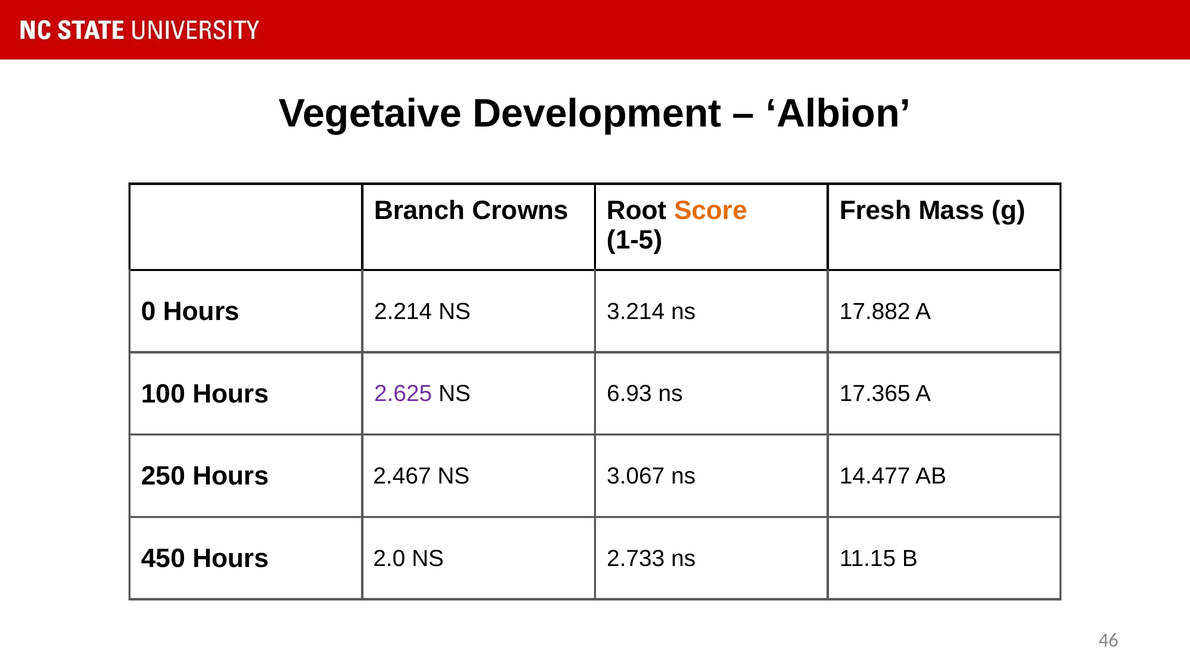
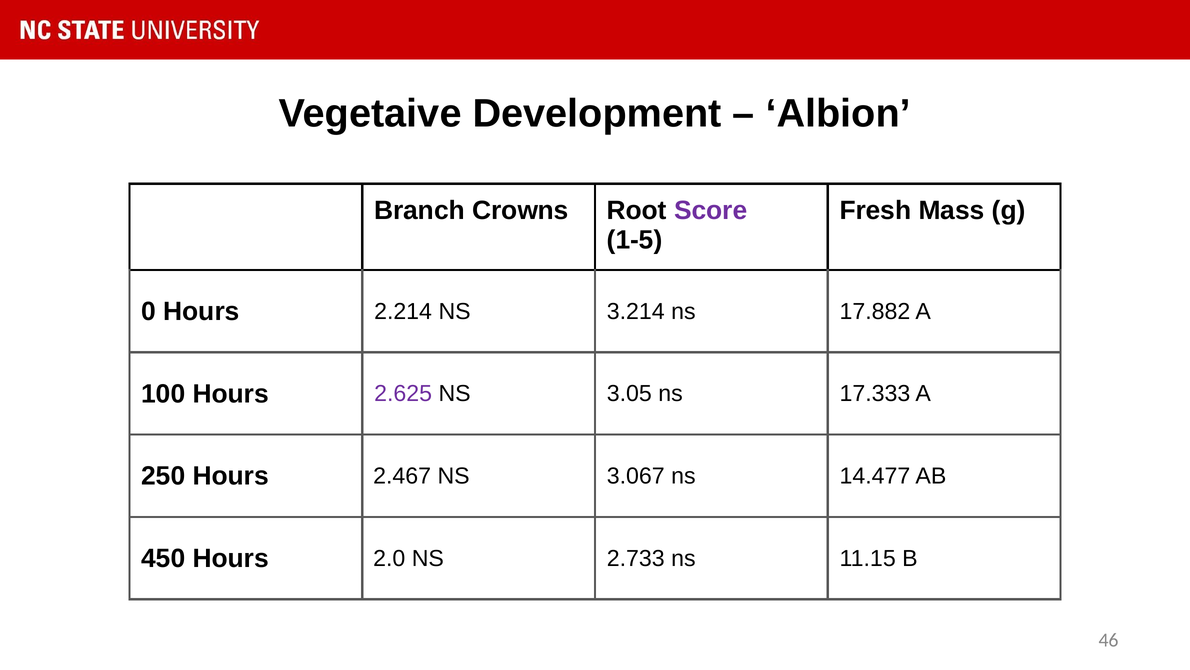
Score colour: orange -> purple (711, 210)
6.93: 6.93 -> 3.05 (629, 393)
17.365: 17.365 -> 17.333 (875, 393)
